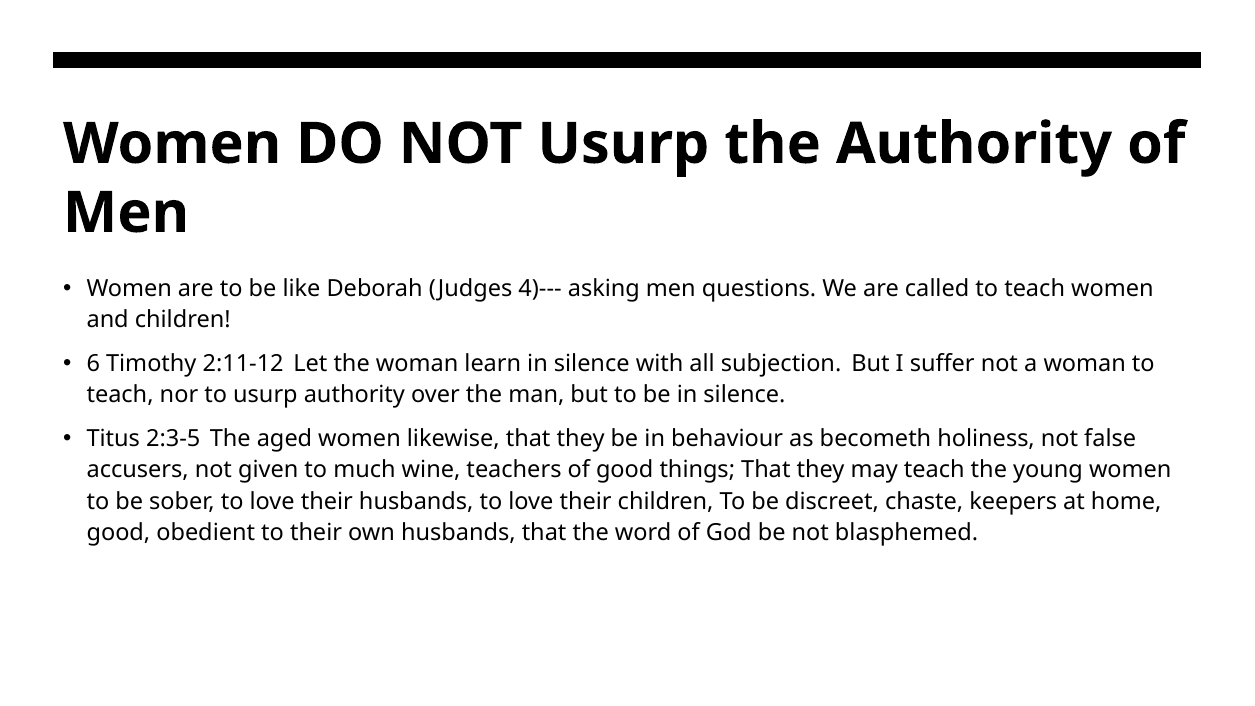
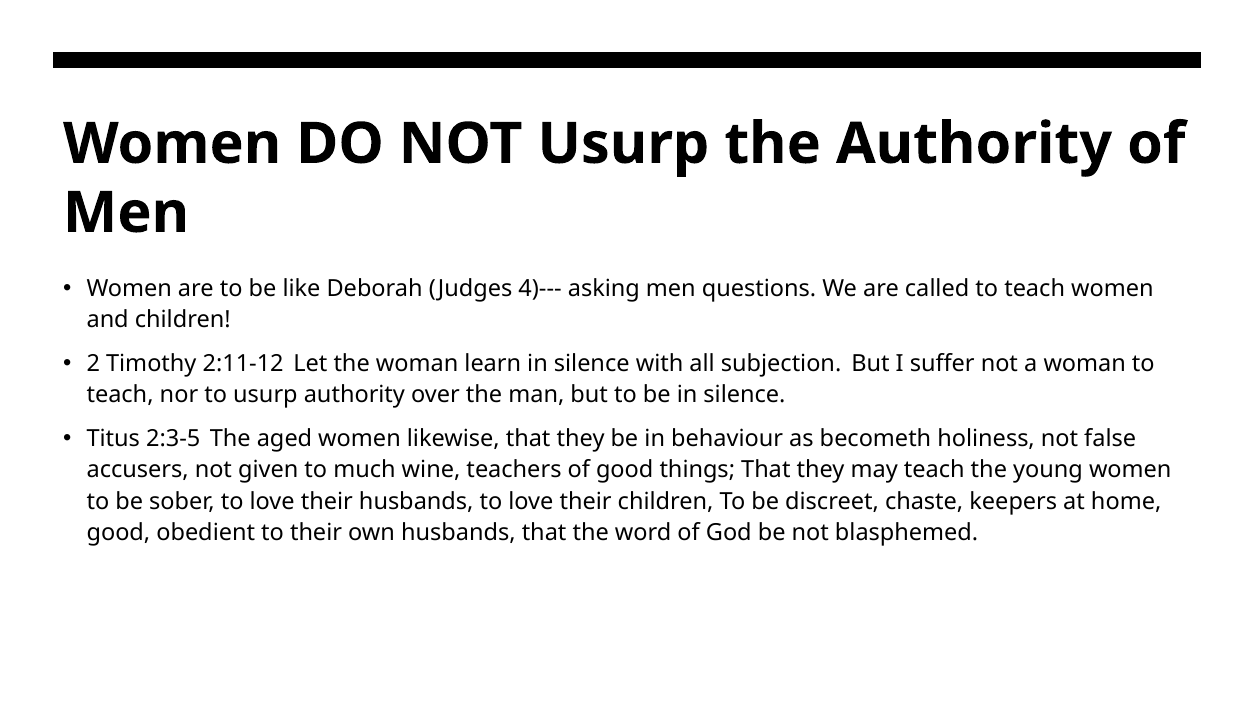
6: 6 -> 2 (93, 364)
